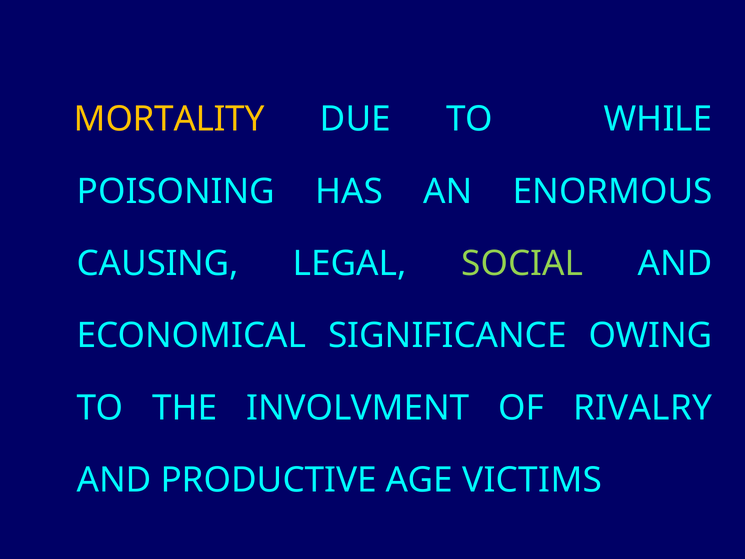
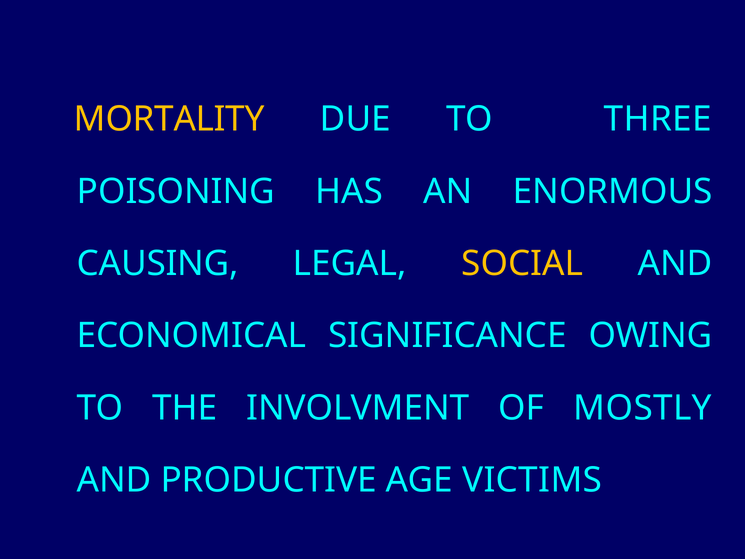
WHILE: WHILE -> THREE (658, 119)
SOCIAL colour: light green -> yellow (522, 264)
RIVALRY: RIVALRY -> MOSTLY (643, 408)
